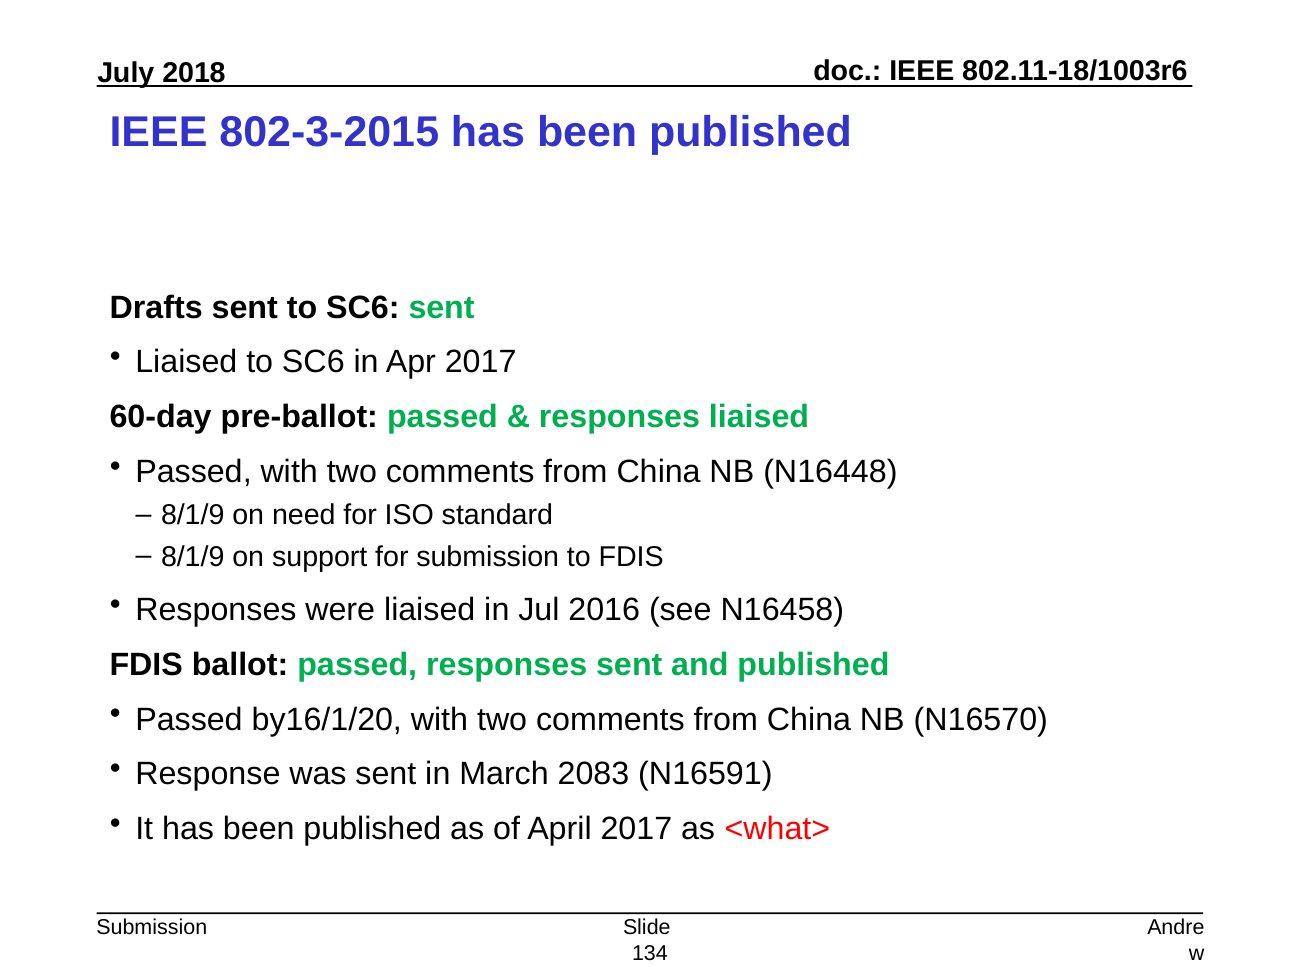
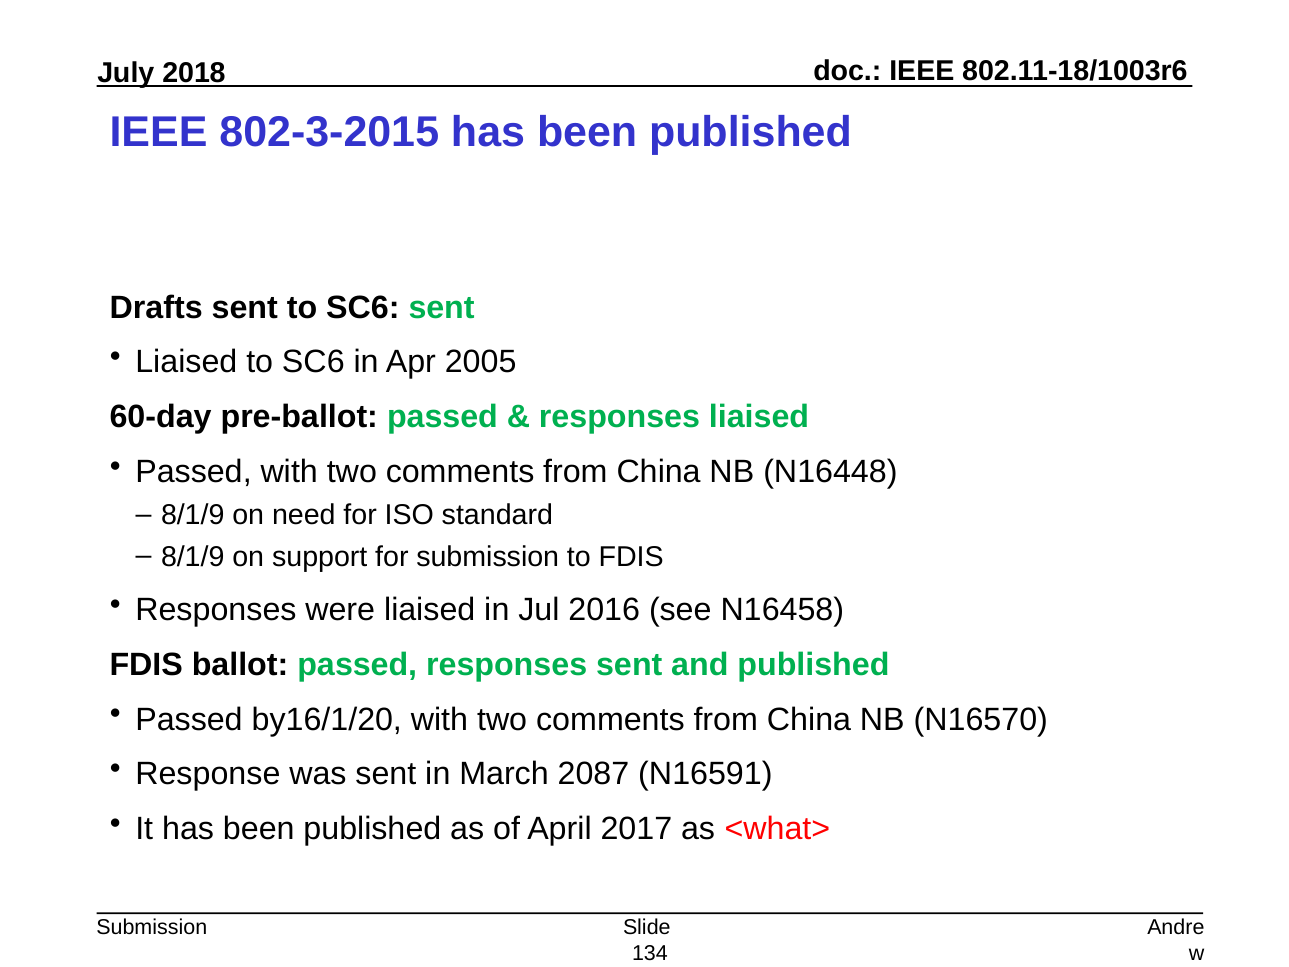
Apr 2017: 2017 -> 2005 (481, 362)
2083: 2083 -> 2087 (593, 774)
